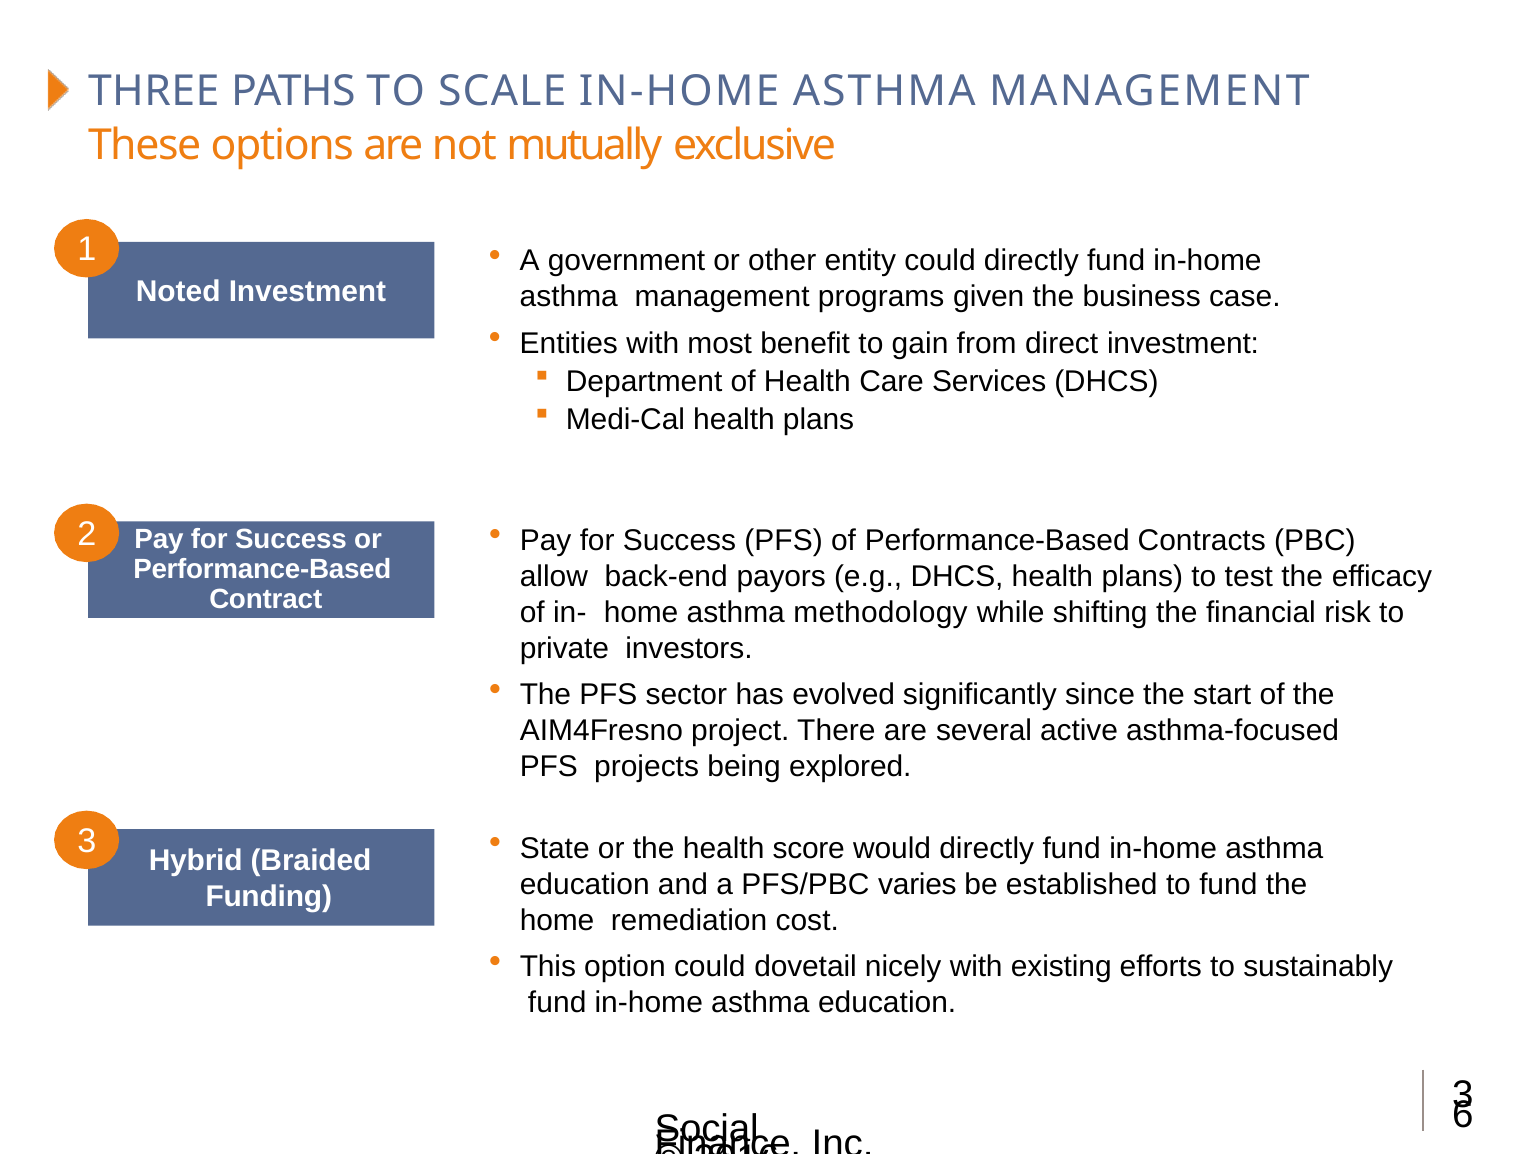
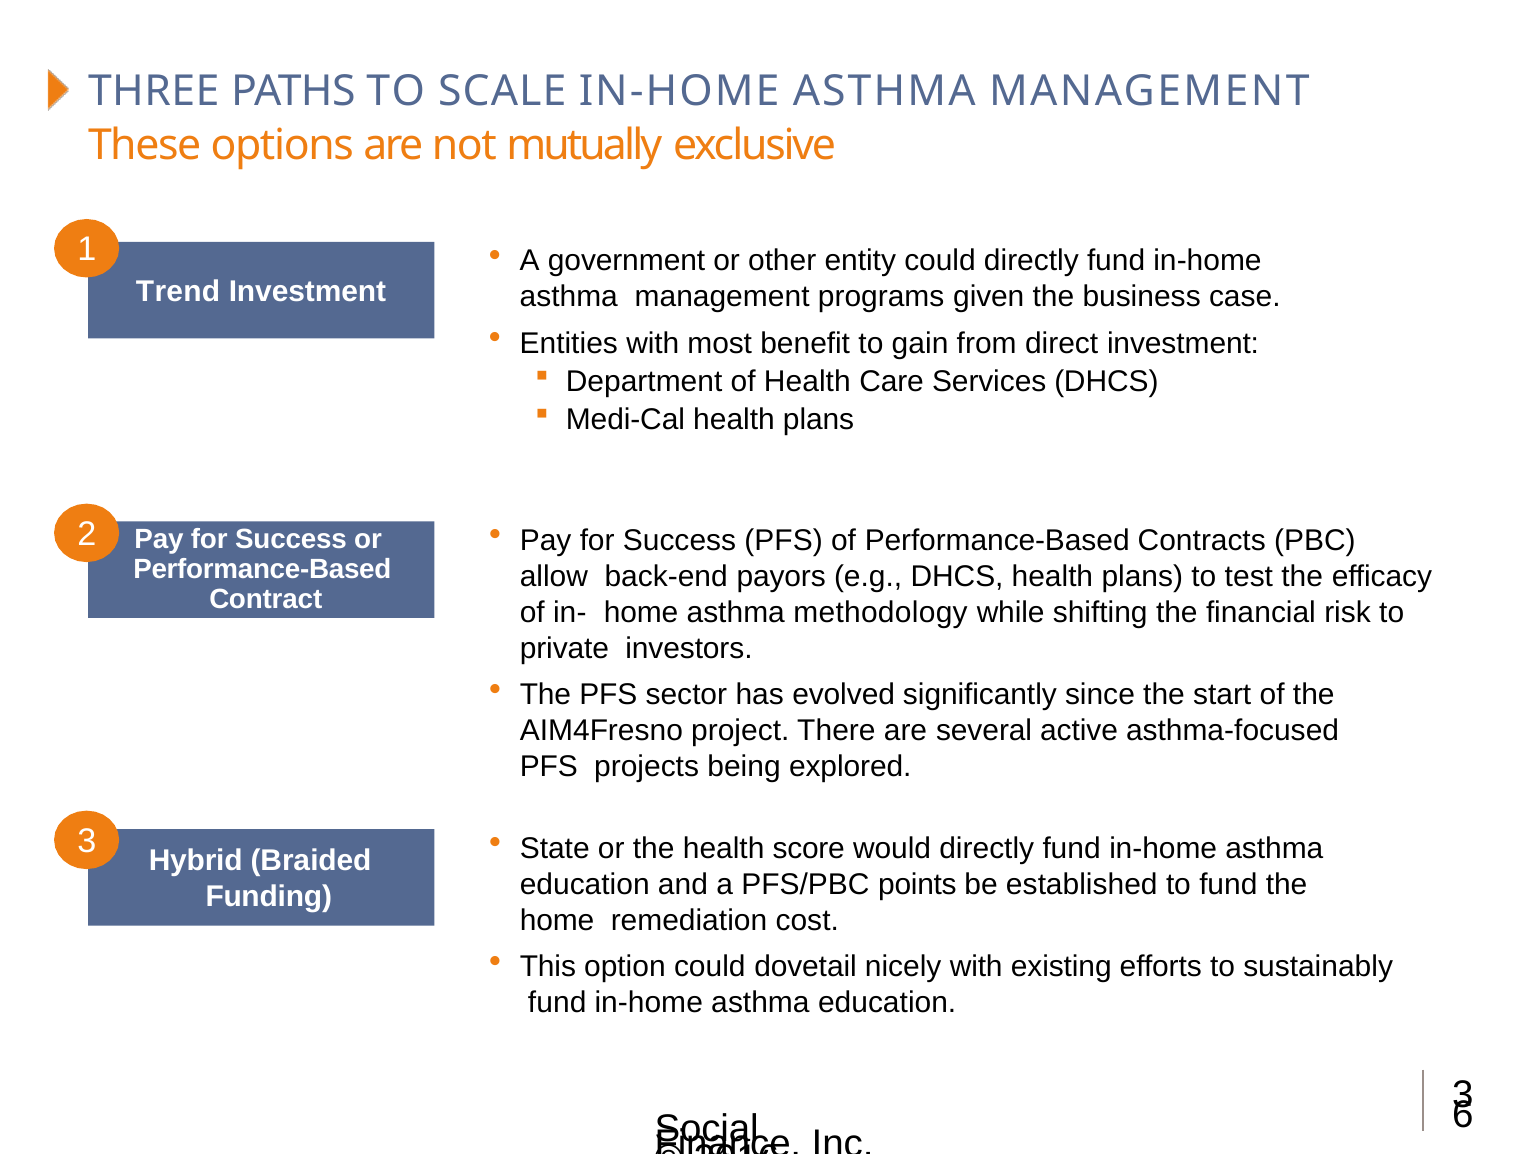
Noted: Noted -> Trend (178, 291)
varies: varies -> points (917, 884)
